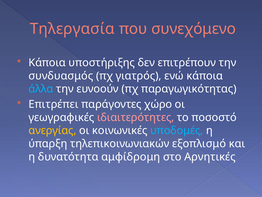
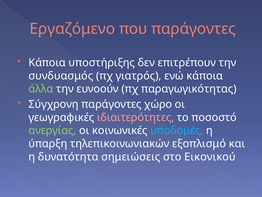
Τηλεργασία: Τηλεργασία -> Εργαζόμενο (72, 29)
που συνεχόμενο: συνεχόμενο -> παράγοντες (194, 29)
άλλα colour: light blue -> light green (41, 89)
Επιτρέπει: Επιτρέπει -> Σύγχρονη (54, 104)
ανεργίας colour: yellow -> light green (52, 130)
αμφίδρομη: αμφίδρομη -> σημειώσεις (131, 156)
Αρνητικές: Αρνητικές -> Εικονικού (210, 156)
